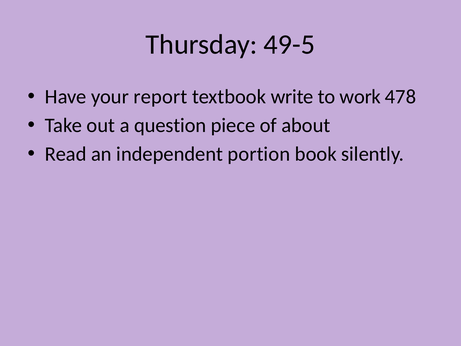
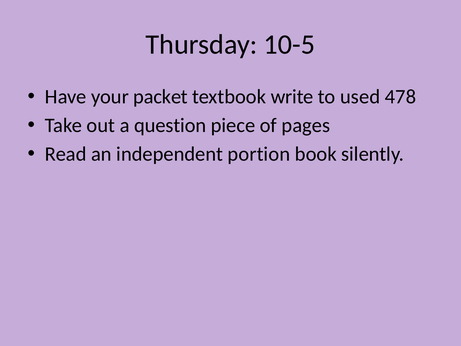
49-5: 49-5 -> 10-5 (289, 45)
report: report -> packet (161, 97)
work: work -> used (360, 97)
about: about -> pages (306, 125)
